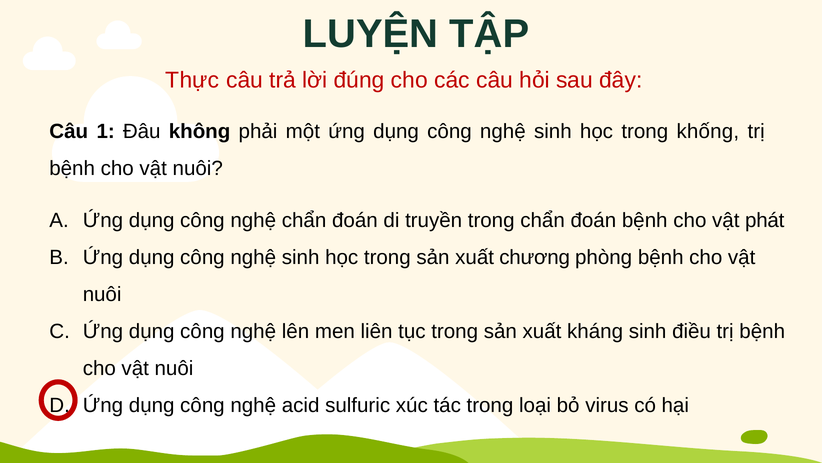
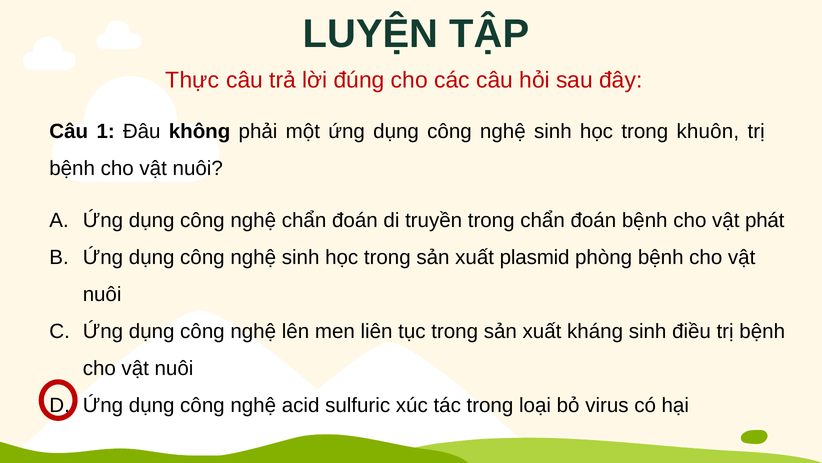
khống: khống -> khuôn (708, 131)
chương: chương -> plasmid (535, 257)
